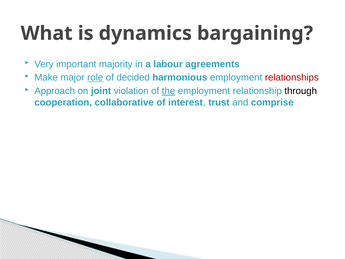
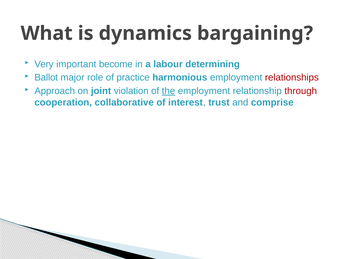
majority: majority -> become (116, 64)
agreements: agreements -> determining (213, 64)
Make: Make -> Ballot (46, 77)
role underline: present -> none (95, 77)
decided: decided -> practice (133, 77)
through colour: black -> red (301, 91)
